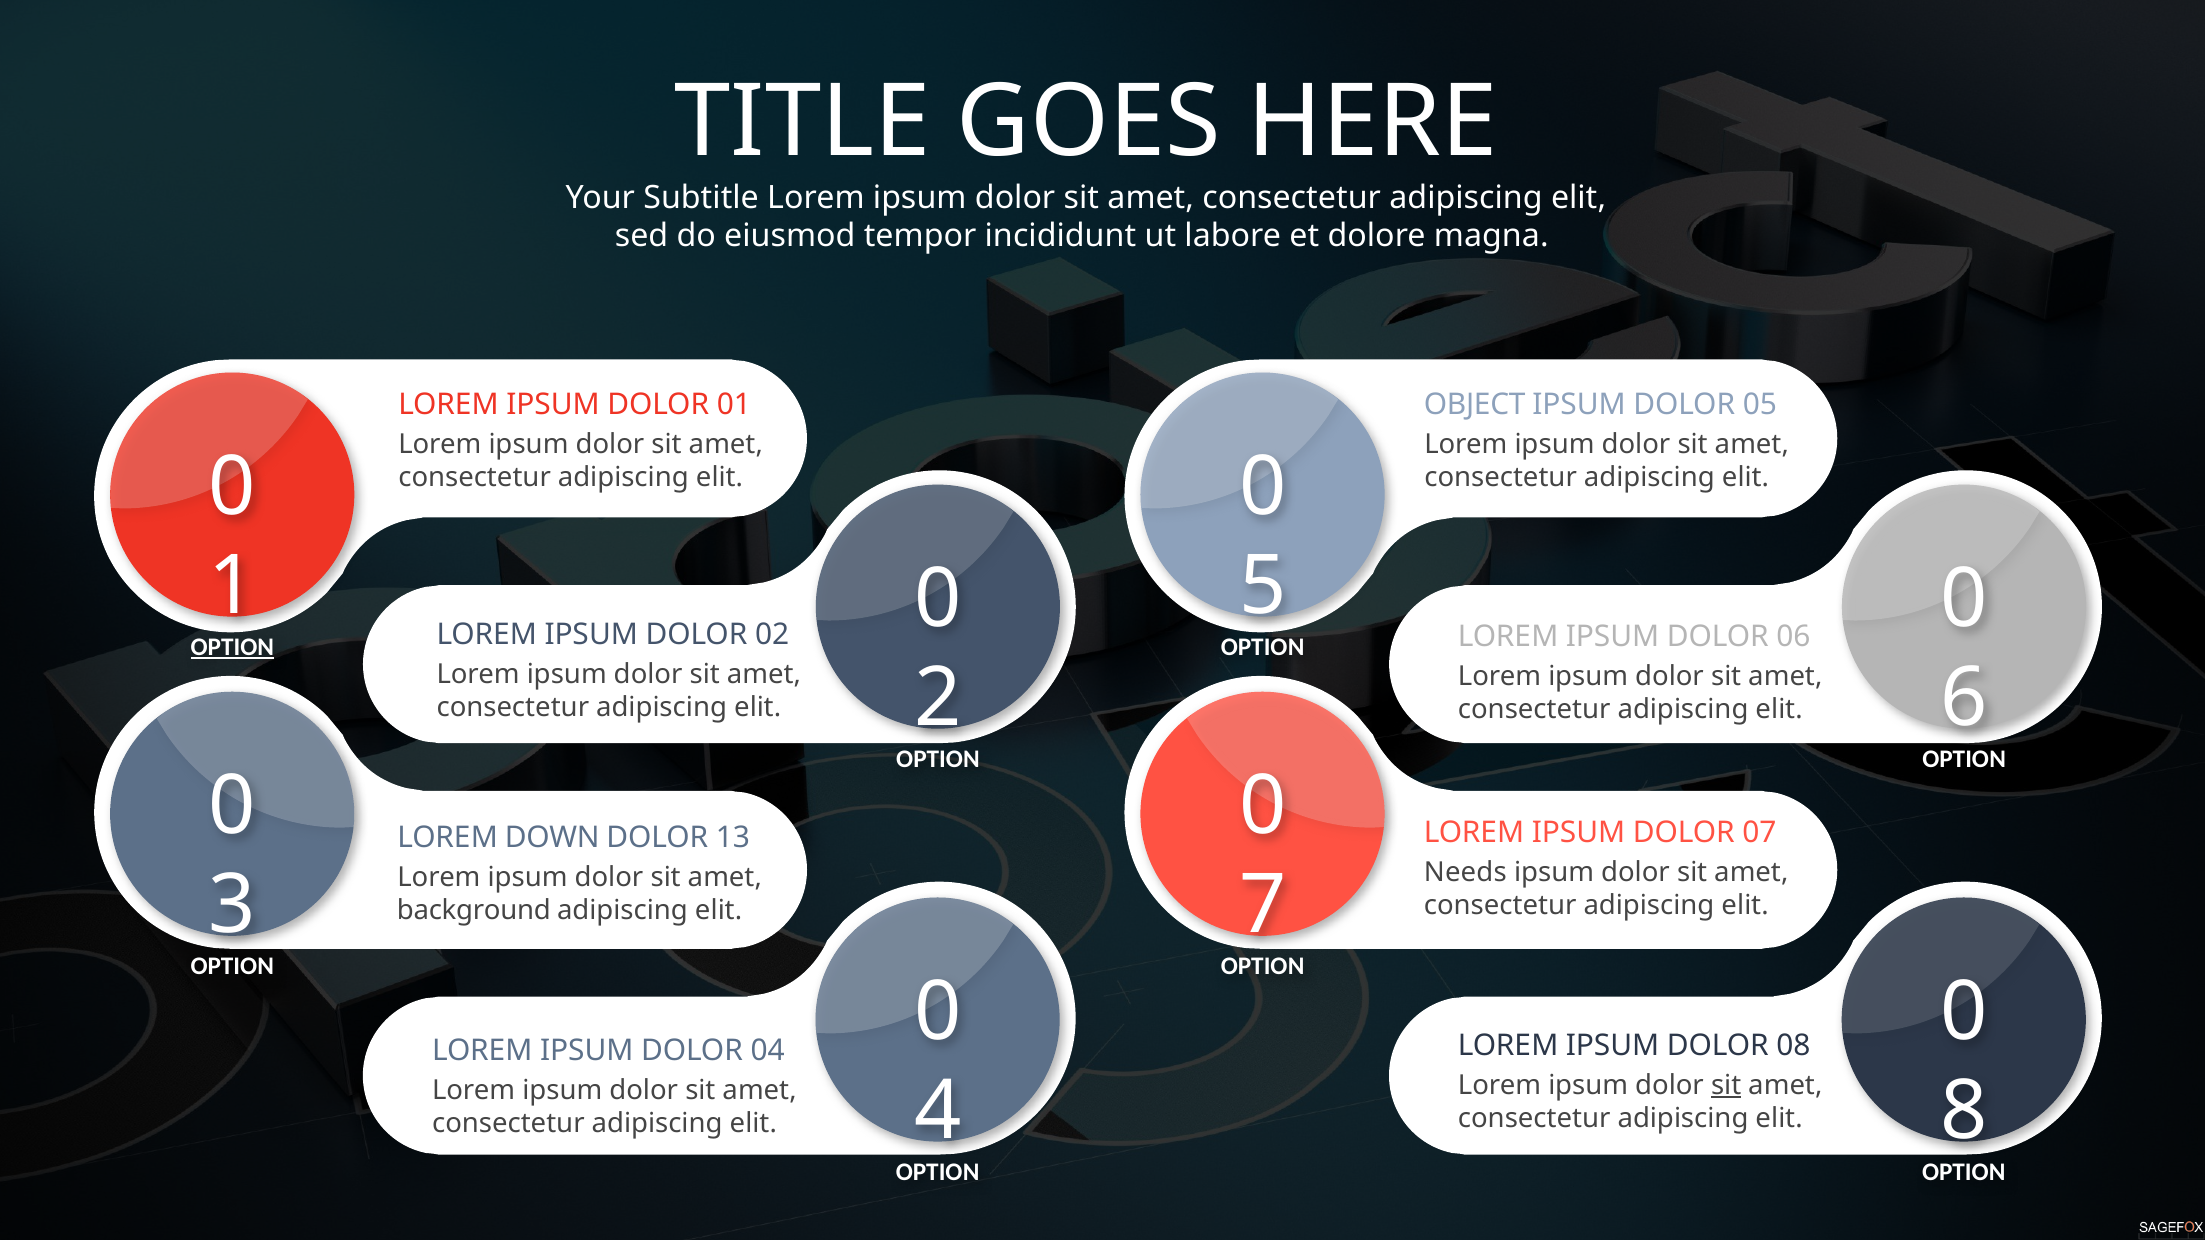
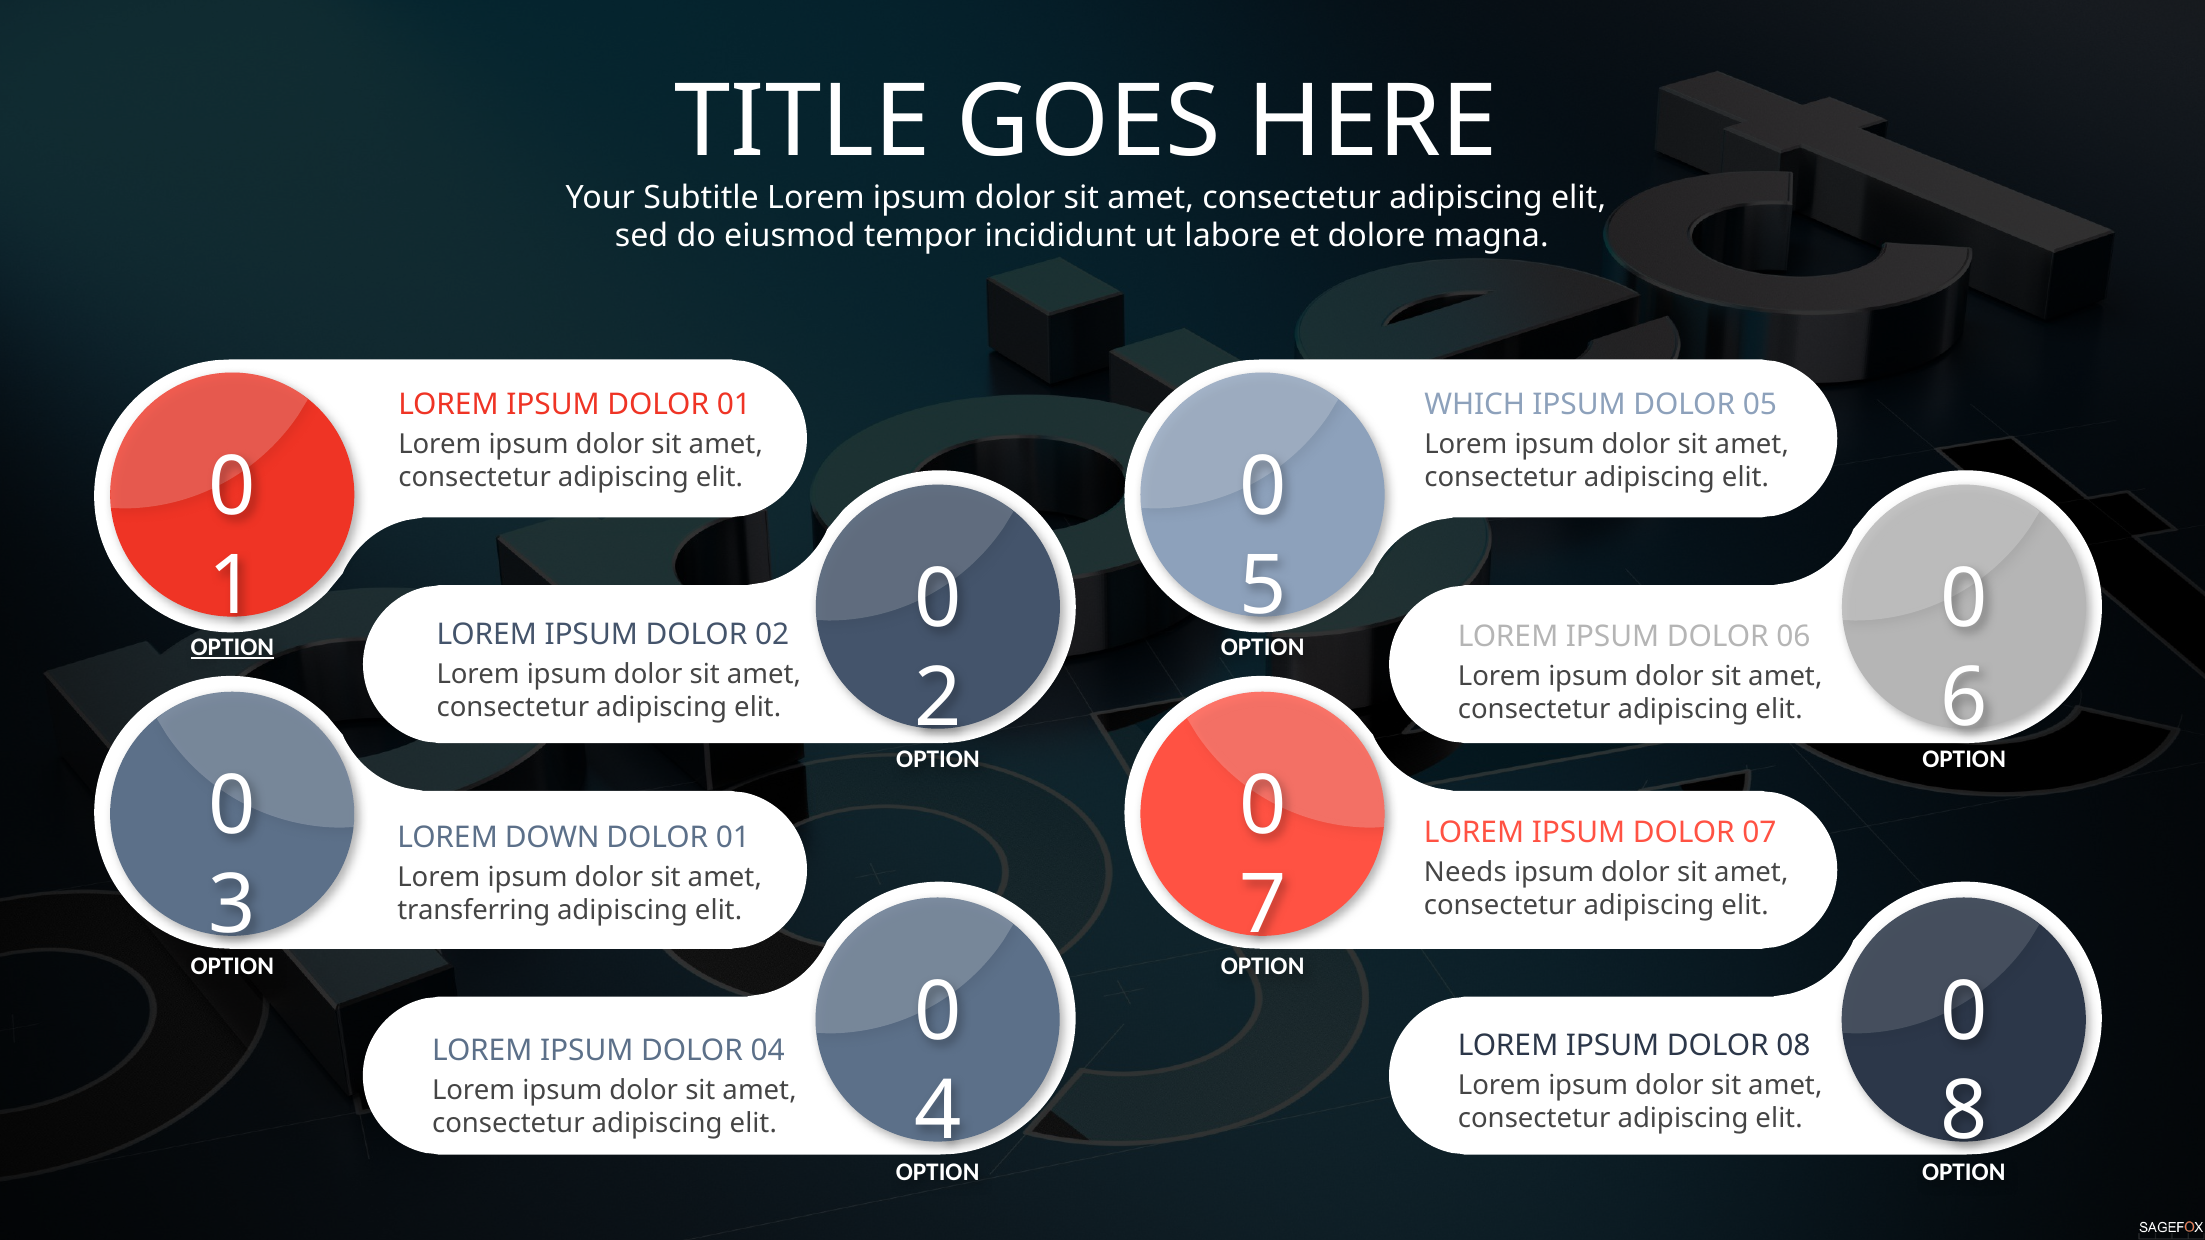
OBJECT: OBJECT -> WHICH (1475, 404)
13: 13 -> 01 (733, 838)
background: background -> transferring (474, 911)
sit underline: present -> none (1726, 1086)
